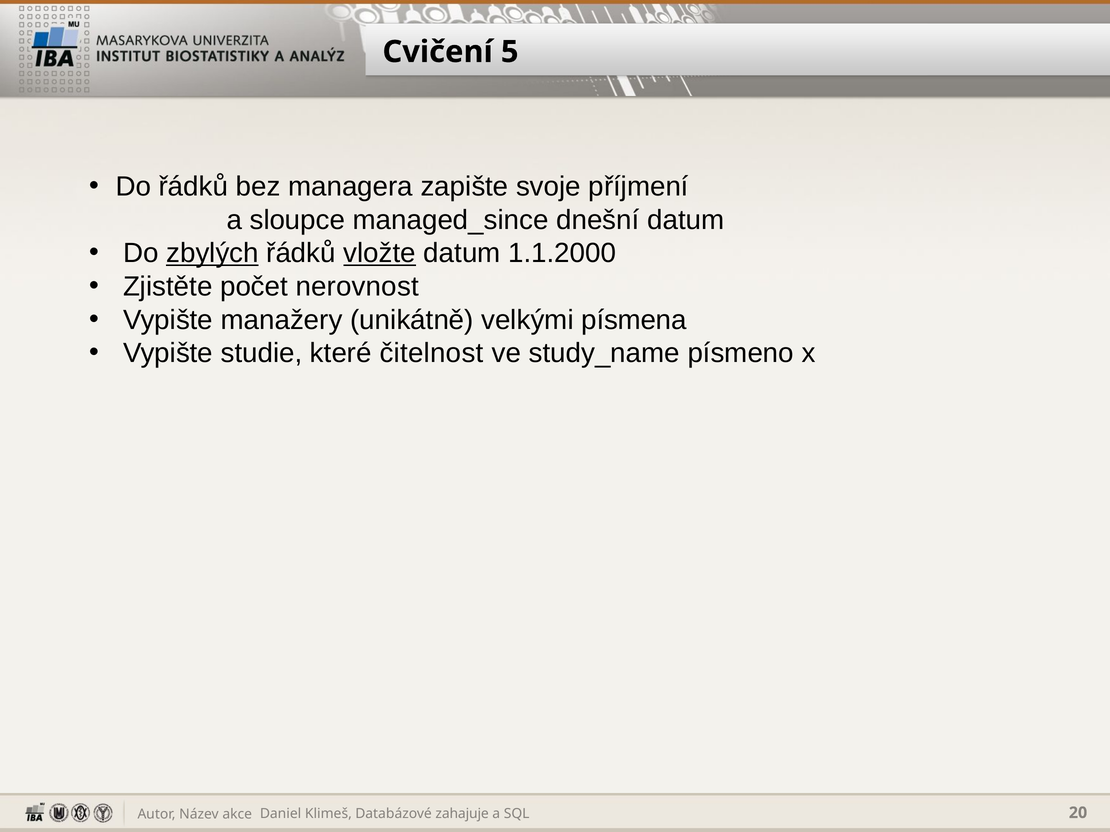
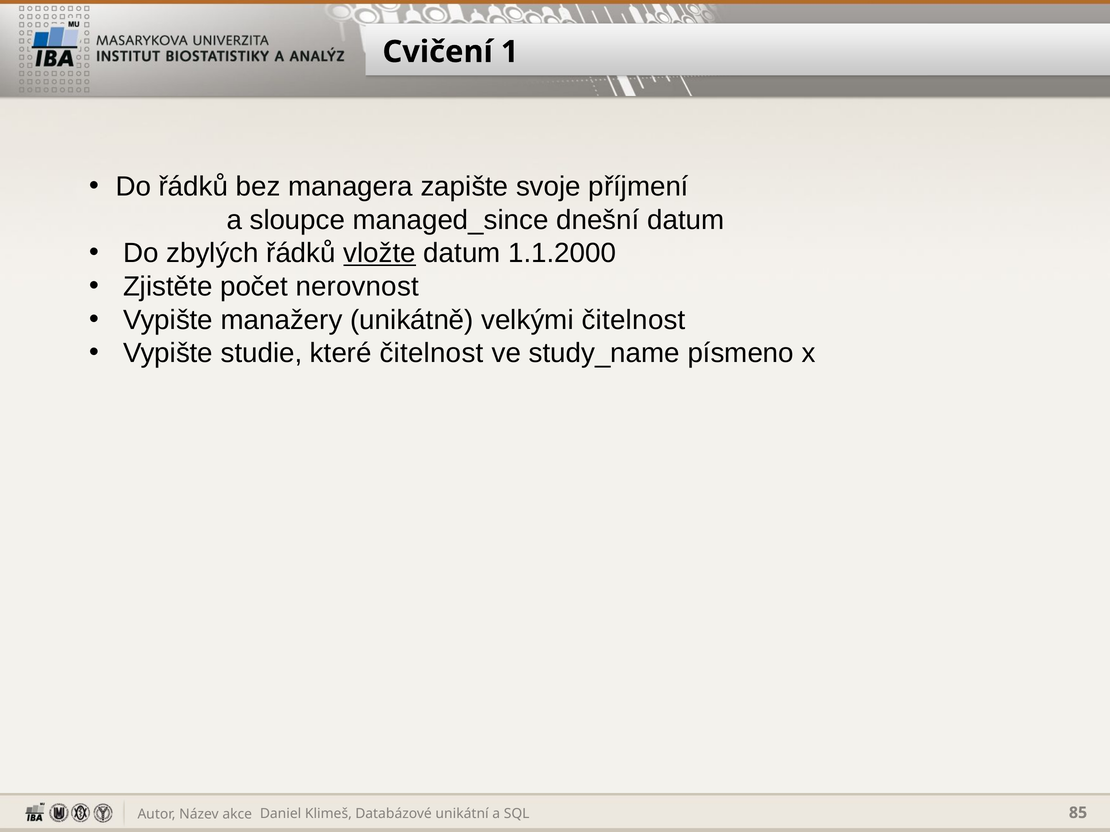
5: 5 -> 1 (510, 52)
zbylých underline: present -> none (212, 253)
velkými písmena: písmena -> čitelnost (634, 320)
zahajuje: zahajuje -> unikátní (462, 814)
20: 20 -> 85 (1078, 813)
